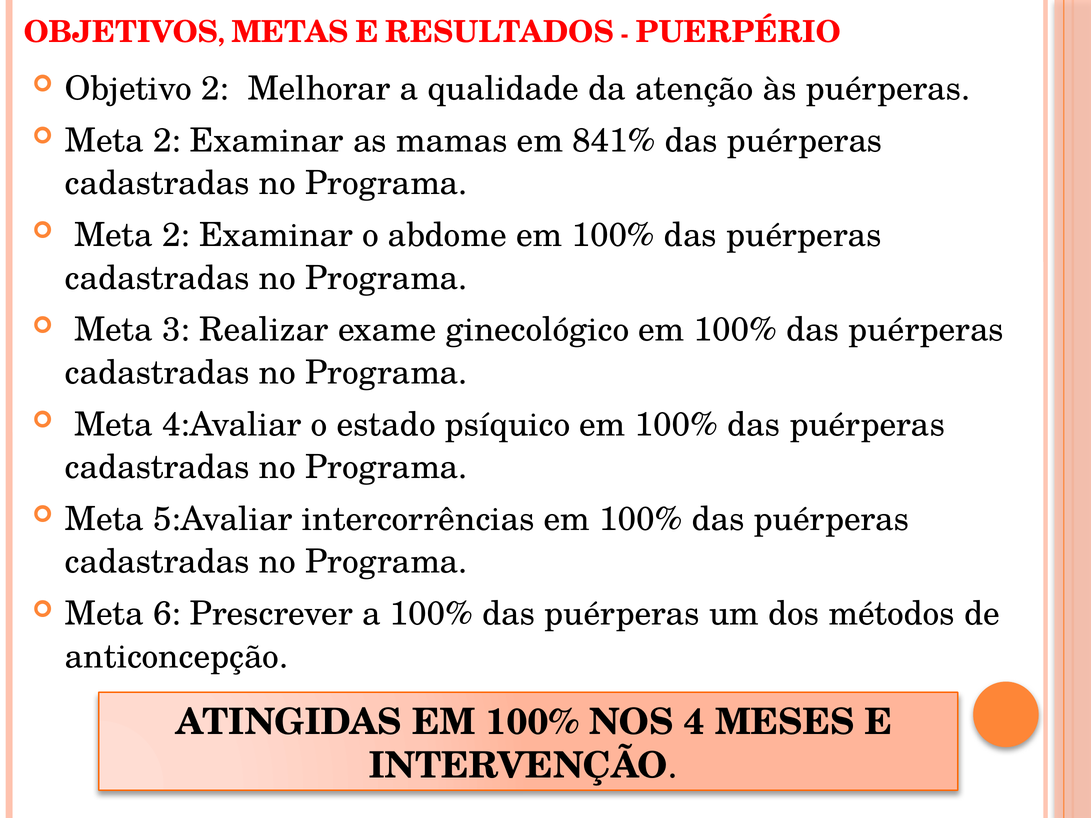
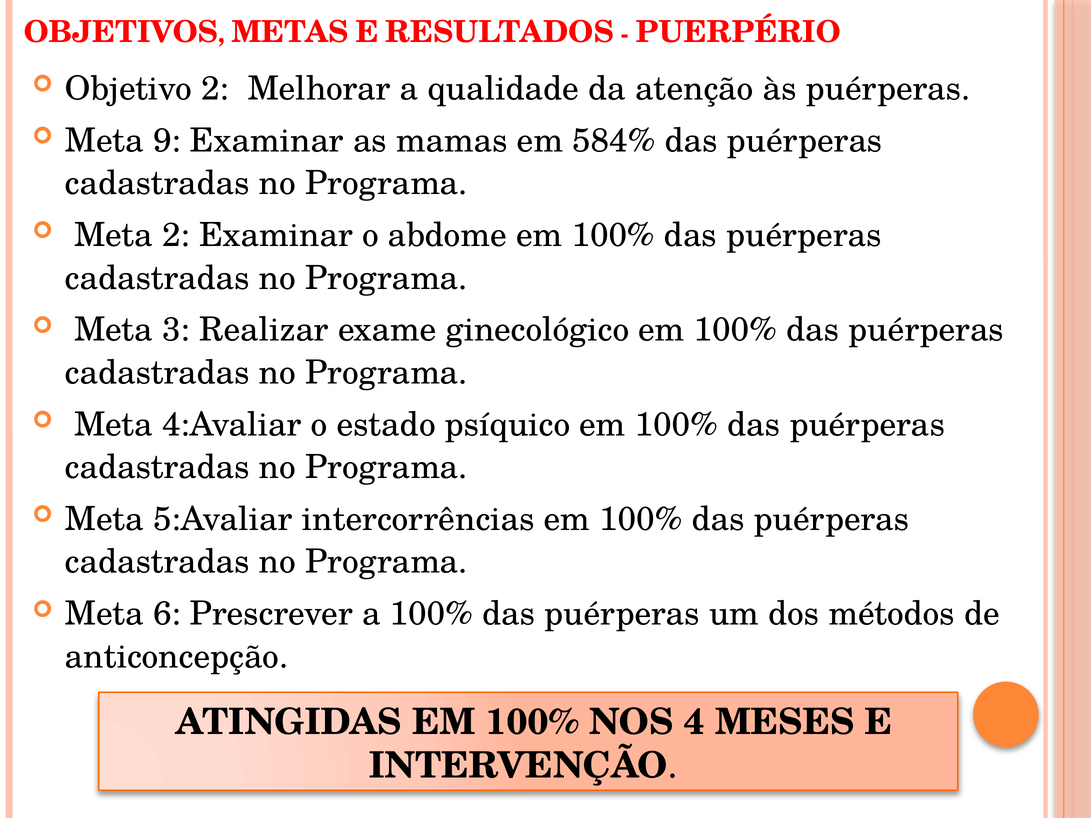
2: 2 -> 9 (167, 141)
841%: 841% -> 584% (614, 141)
